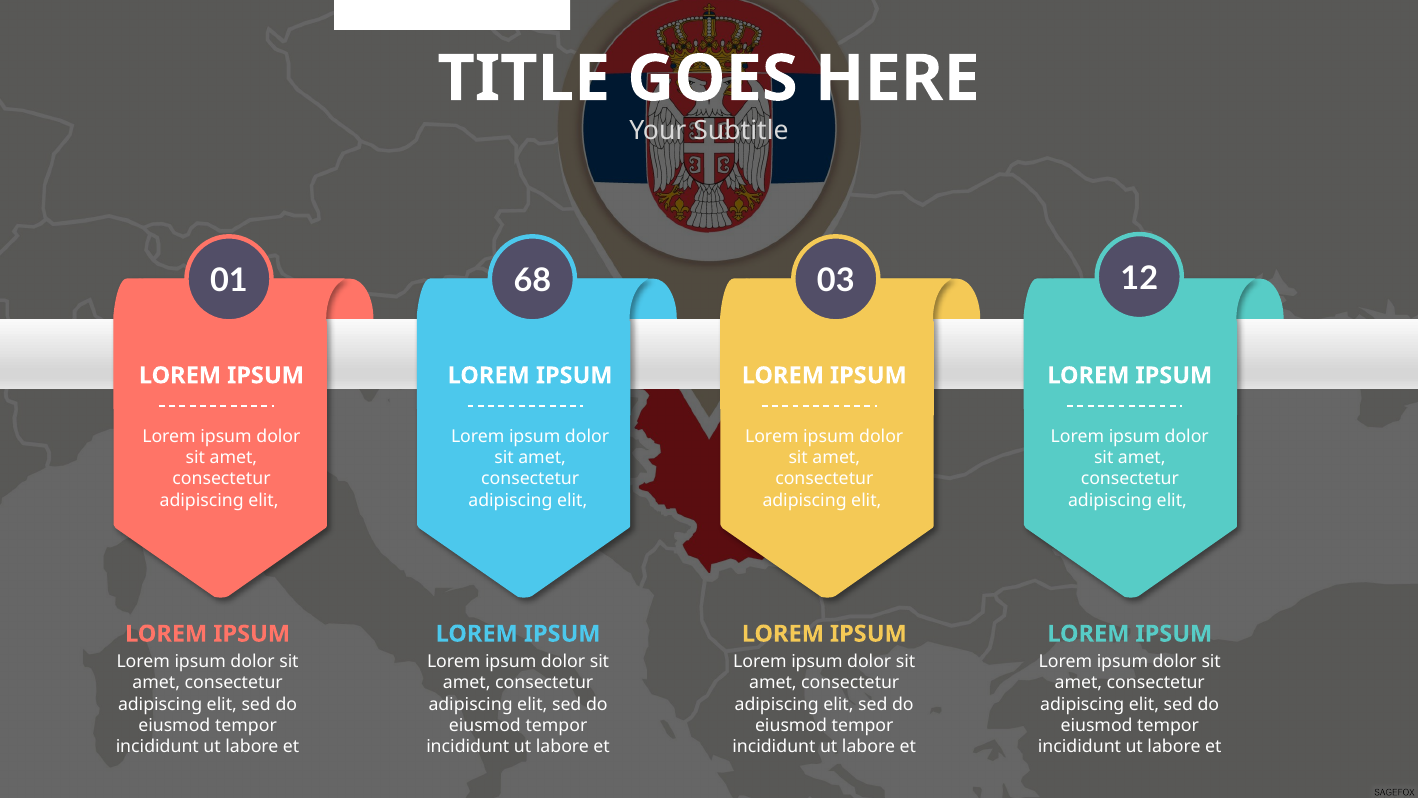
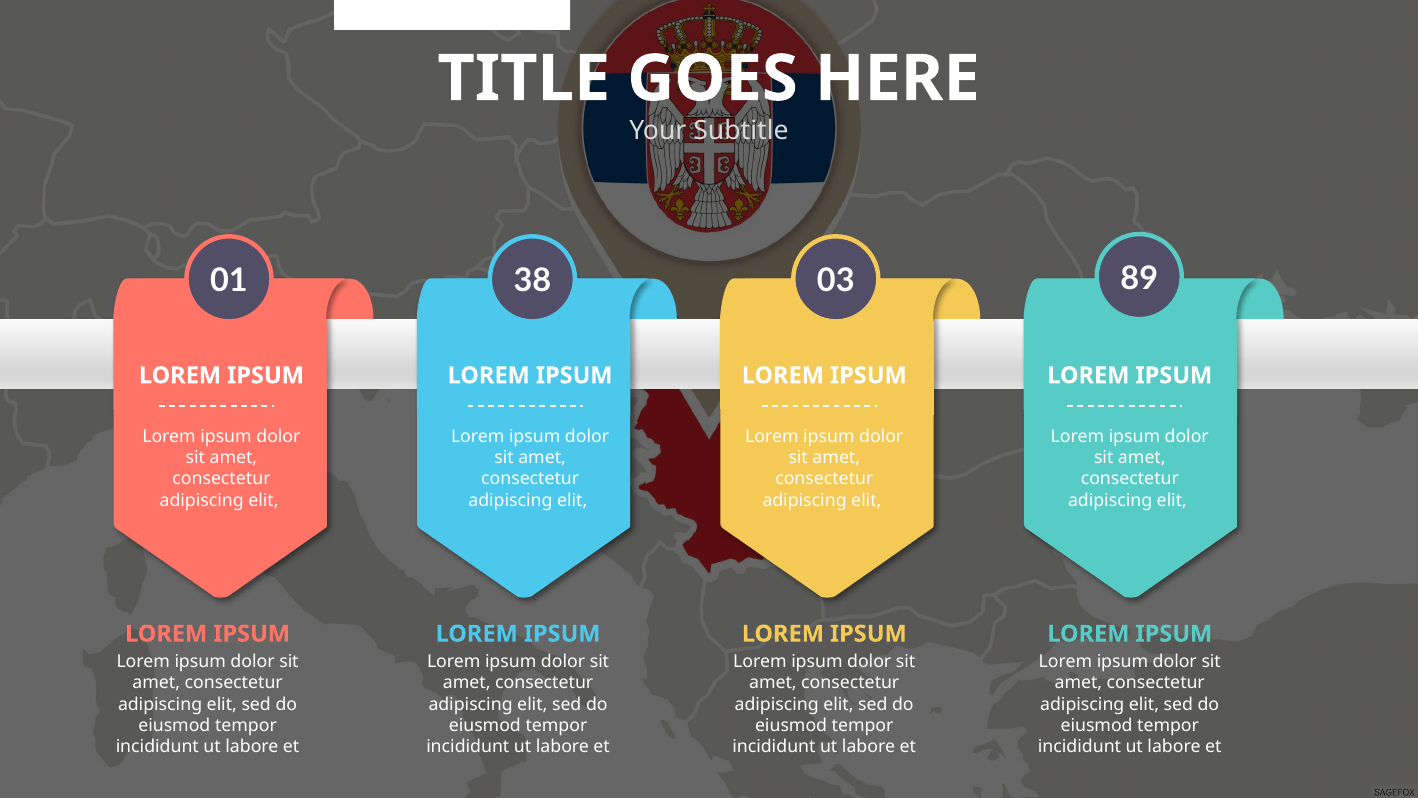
68: 68 -> 38 (532, 281)
12: 12 -> 89 (1139, 279)
